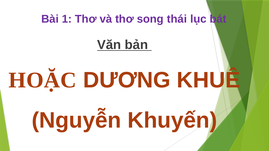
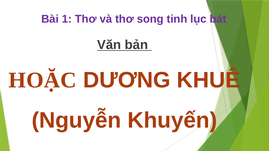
thái: thái -> tinh (177, 19)
